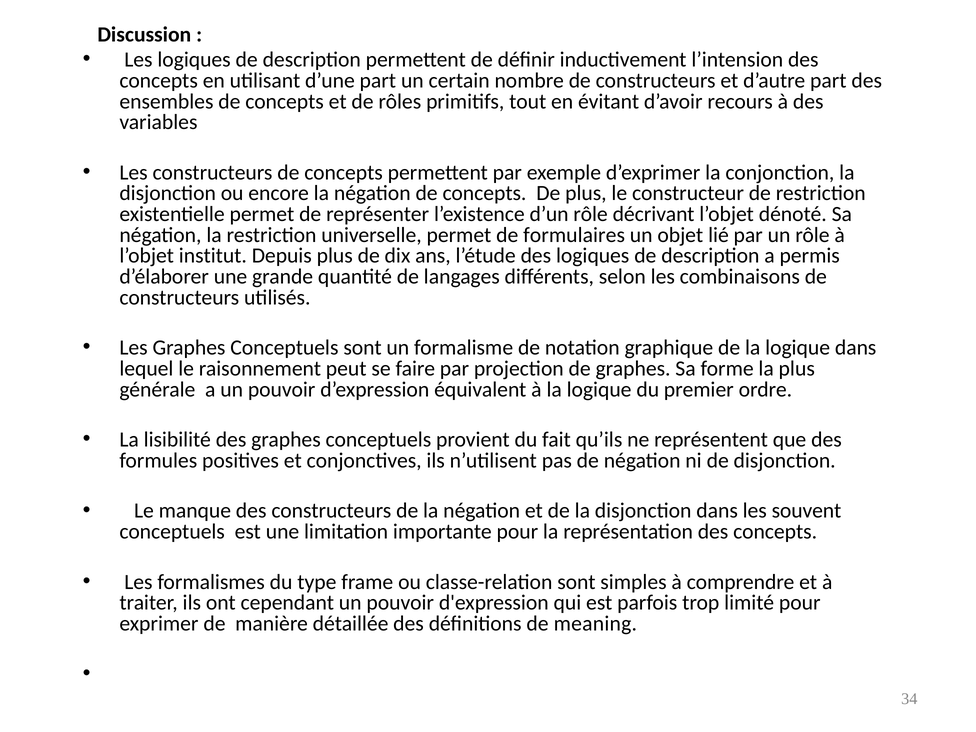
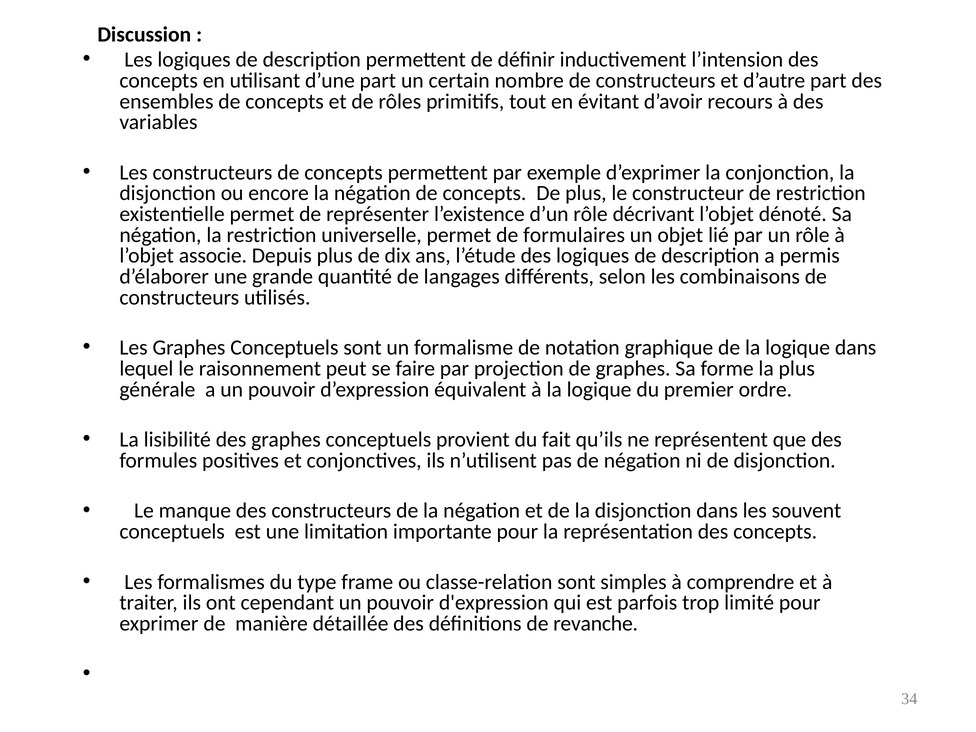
institut: institut -> associe (213, 256)
meaning: meaning -> revanche (596, 624)
